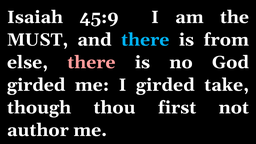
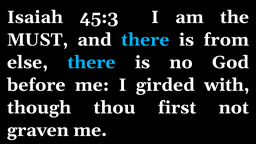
45:9: 45:9 -> 45:3 (99, 17)
there colour: pink -> light blue (91, 62)
girded: girded -> before (36, 85)
take: take -> with (227, 85)
author: author -> graven (38, 130)
